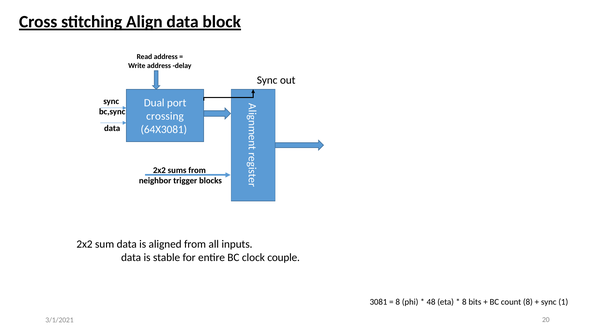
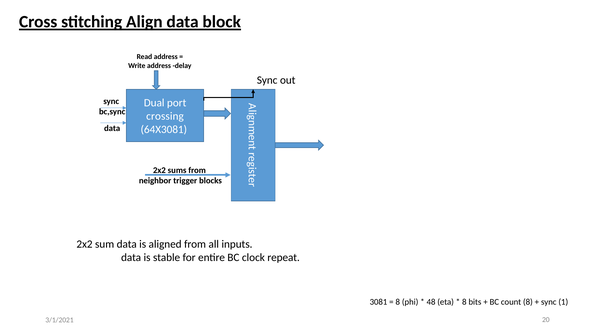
couple: couple -> repeat (284, 257)
